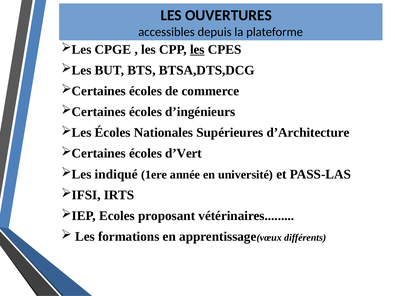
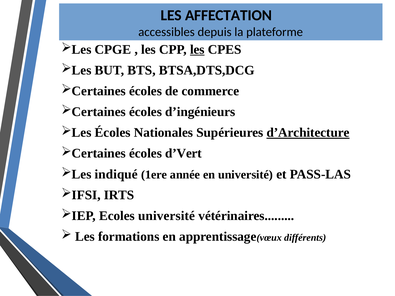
OUVERTURES: OUVERTURES -> AFFECTATION (229, 15)
d’Architecture underline: none -> present (308, 133)
Ecoles proposant: proposant -> université (167, 216)
